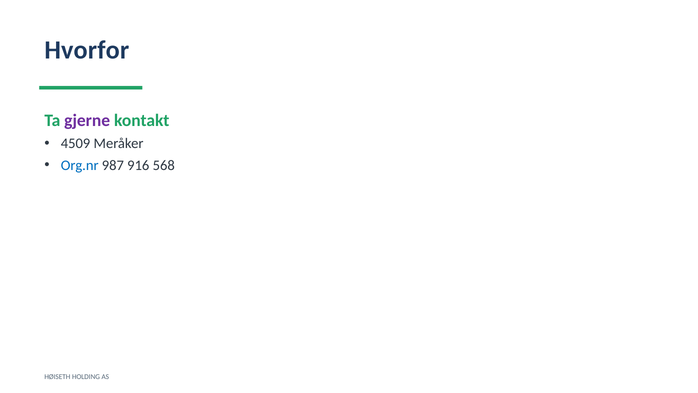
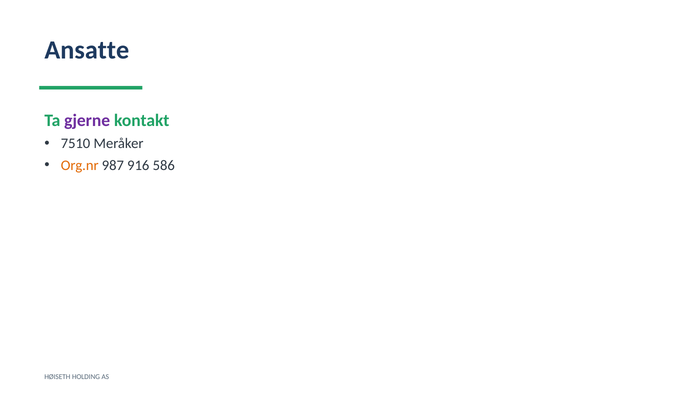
Hvorfor: Hvorfor -> Ansatte (87, 50)
4509: 4509 -> 7510 (76, 144)
Org.nr colour: blue -> orange (80, 165)
568: 568 -> 586 (164, 165)
